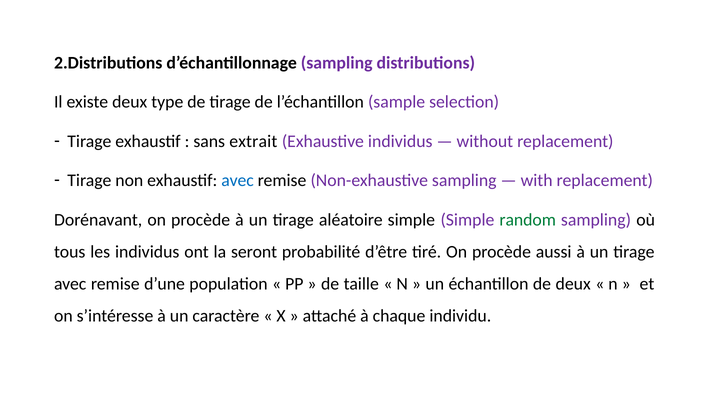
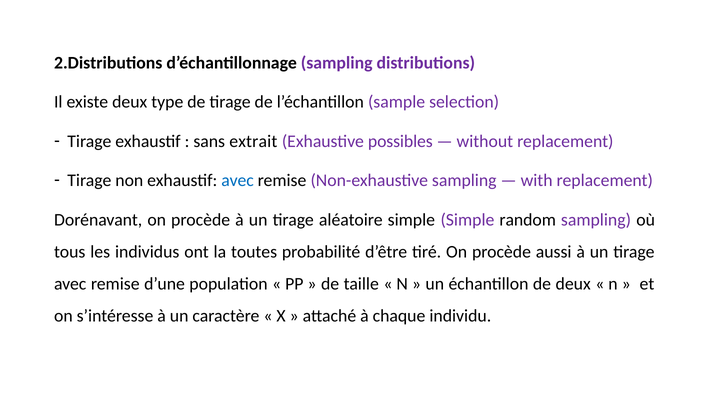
Exhaustive individus: individus -> possibles (400, 141)
random colour: green -> black (528, 220)
seront: seront -> toutes (254, 252)
